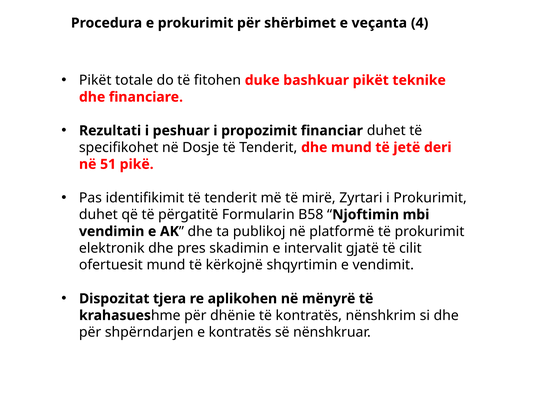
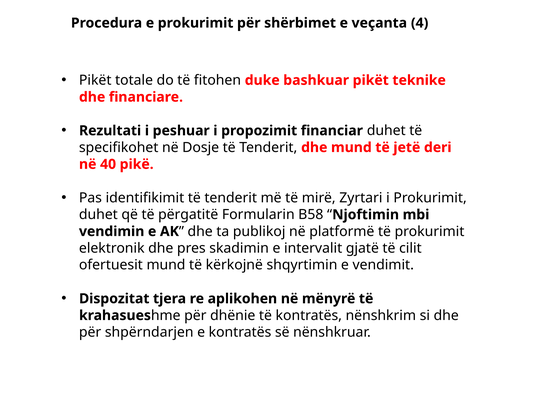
51: 51 -> 40 (108, 164)
